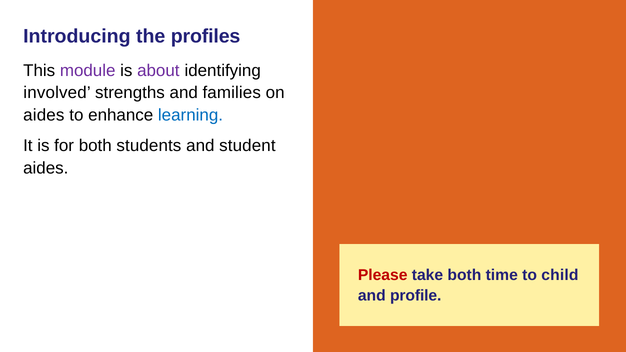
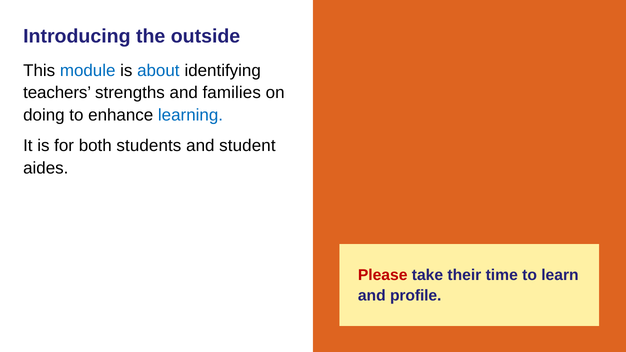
profiles: profiles -> outside (206, 37)
module colour: purple -> blue (88, 70)
about colour: purple -> blue (158, 70)
involved: involved -> teachers (57, 93)
aides: aides -> doing (44, 115)
take both: both -> their (464, 275)
child: child -> learn (560, 275)
